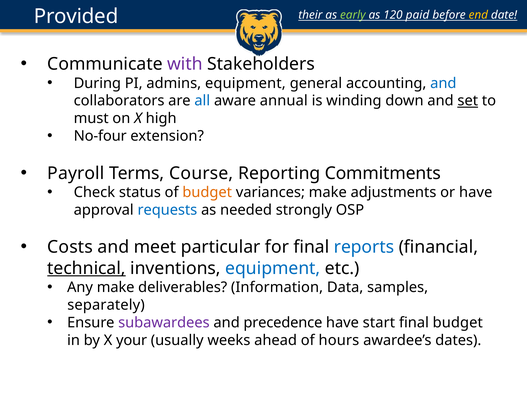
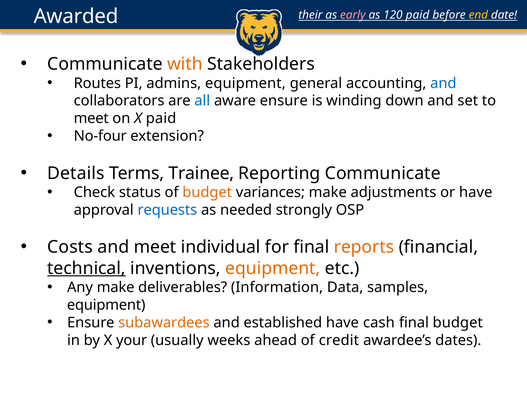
Provided: Provided -> Awarded (76, 16)
early colour: light green -> pink (353, 15)
with colour: purple -> orange (185, 64)
During: During -> Routes (97, 83)
aware annual: annual -> ensure (284, 101)
set underline: present -> none (468, 101)
must: must -> meet (91, 118)
X high: high -> paid (161, 118)
Payroll: Payroll -> Details (76, 173)
Course: Course -> Trainee (201, 173)
Reporting Commitments: Commitments -> Communicate (383, 173)
particular: particular -> individual (221, 247)
reports colour: blue -> orange (364, 247)
equipment colour: blue -> orange (273, 268)
separately: separately -> equipment (106, 304)
subawardees colour: purple -> orange (164, 322)
precedence: precedence -> established (283, 322)
start: start -> cash (379, 322)
hours: hours -> credit (339, 340)
